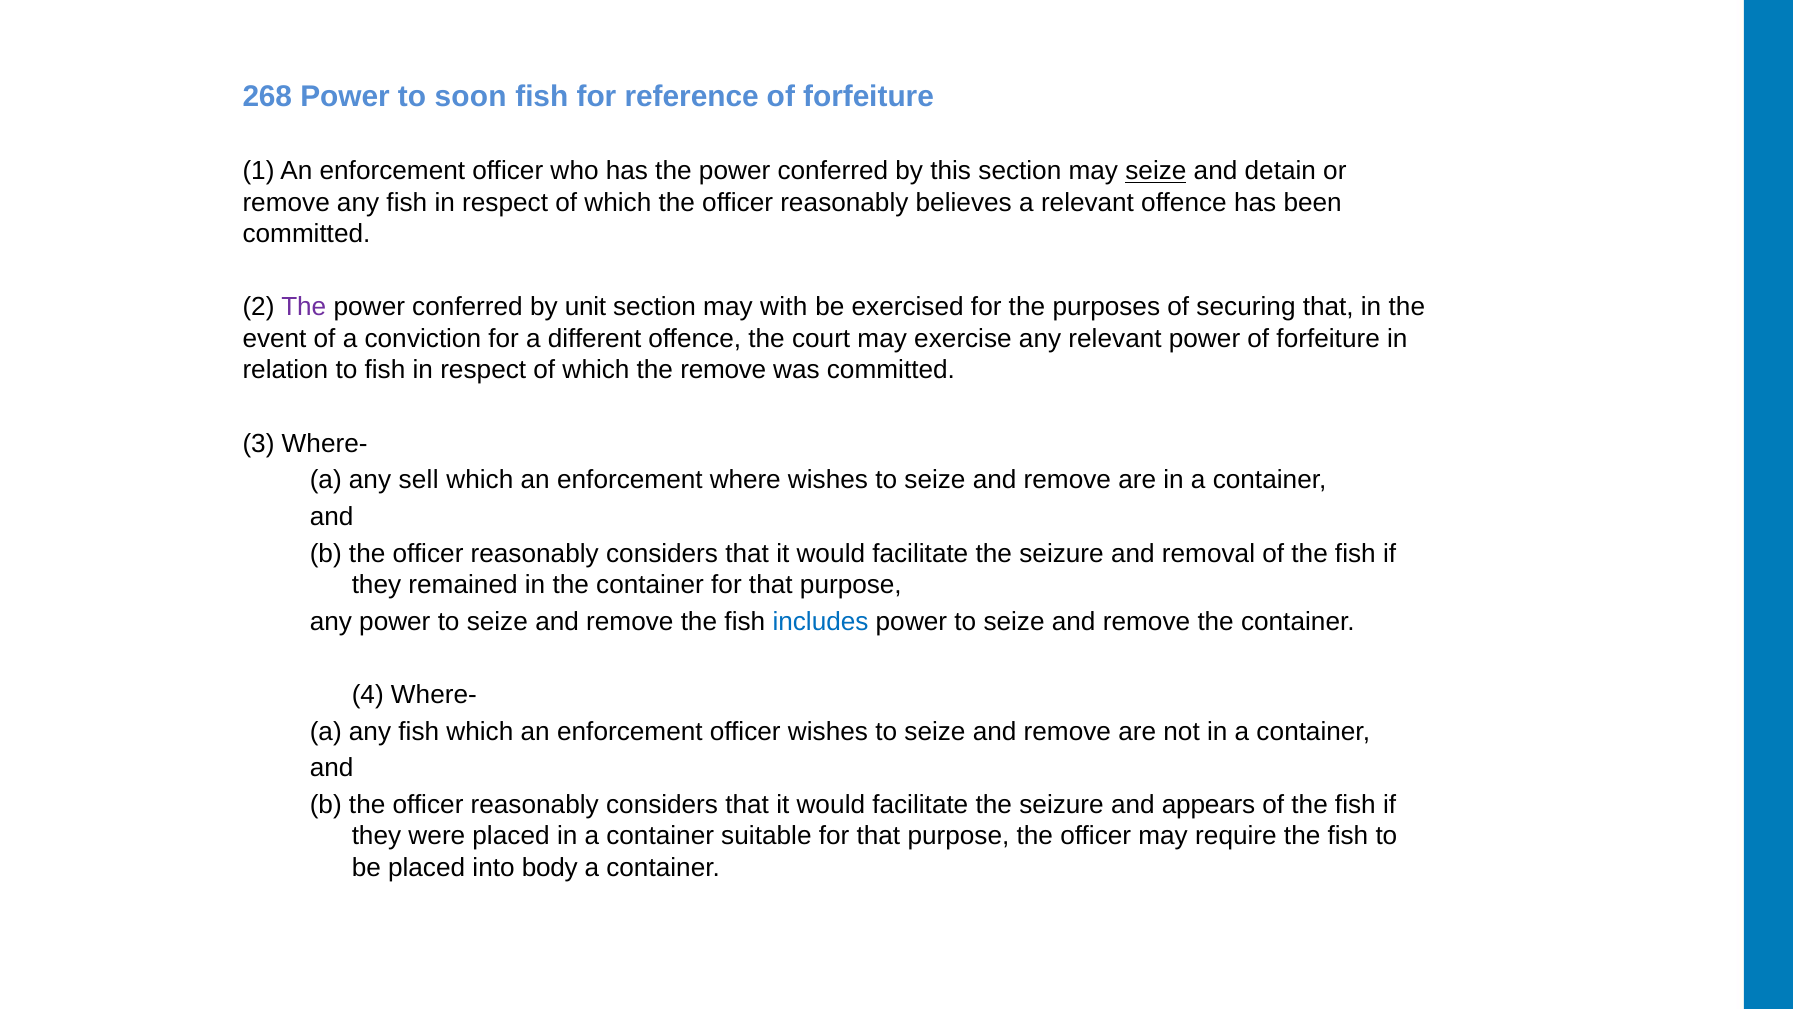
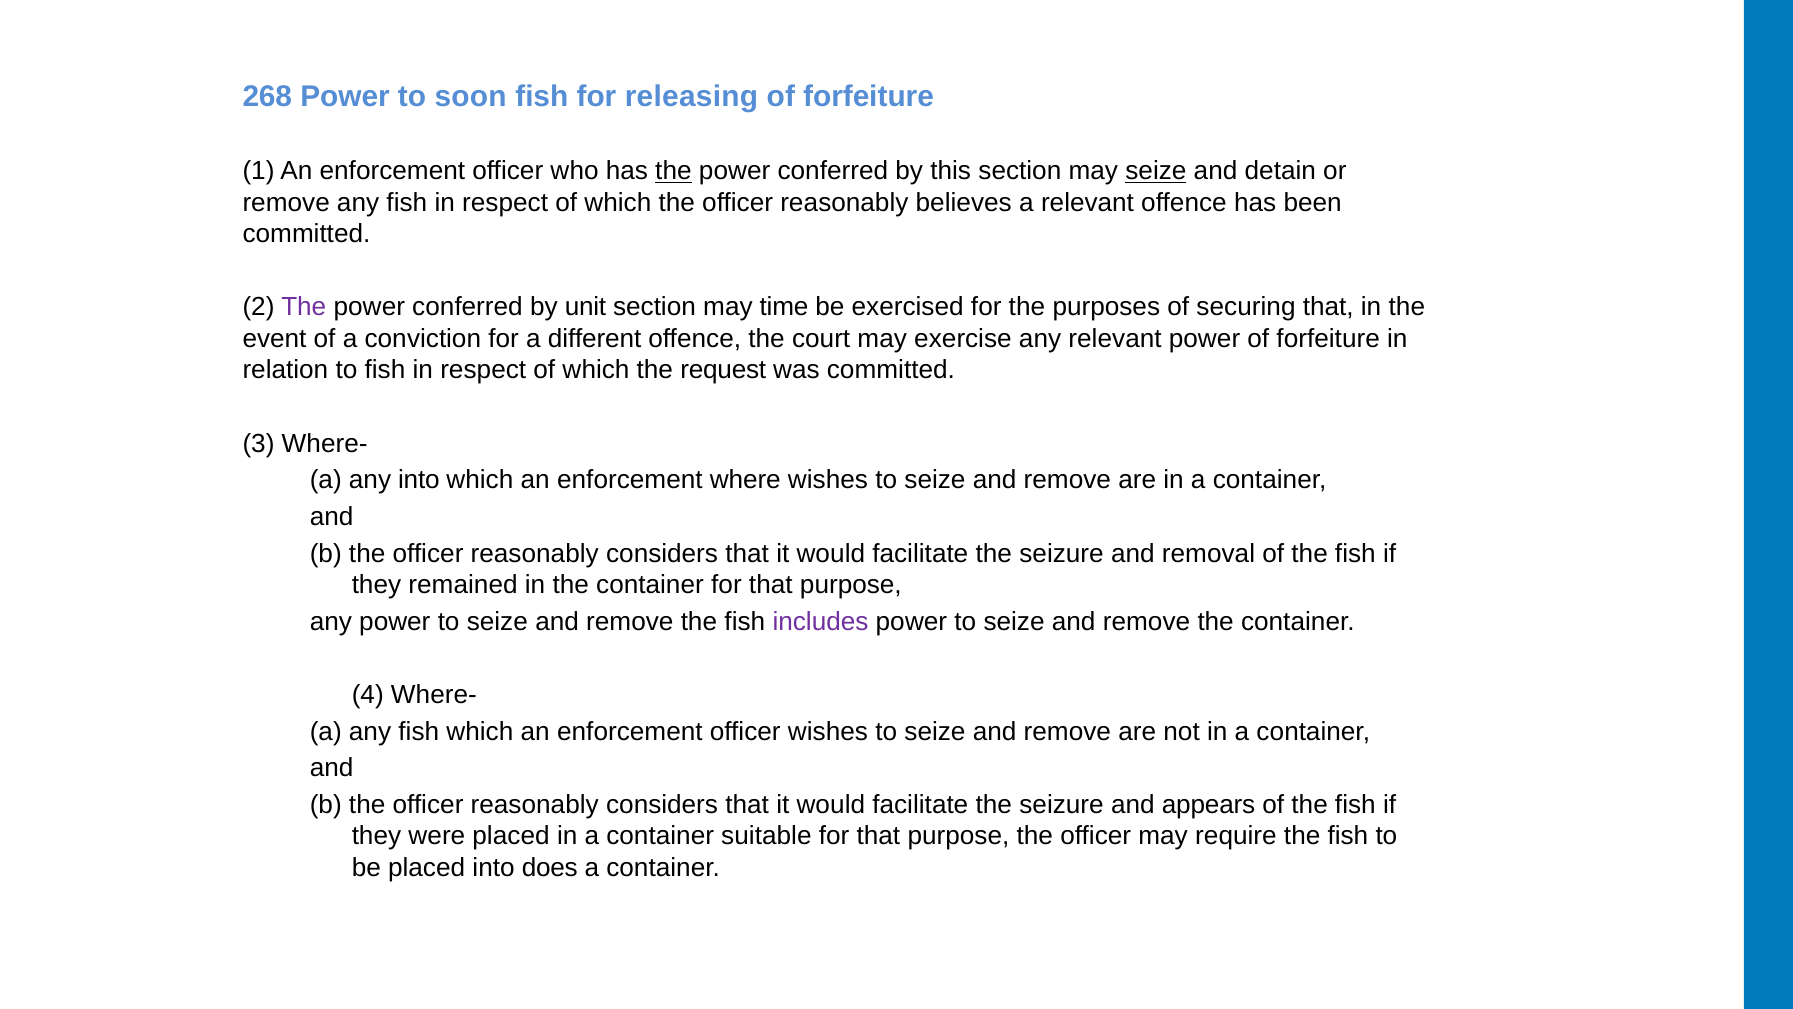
reference: reference -> releasing (691, 97)
the underline: none -> present (673, 171)
with: with -> time (784, 307)
the remove: remove -> request (723, 370)
any sell: sell -> into (419, 480)
includes colour: blue -> purple (820, 621)
body: body -> does (550, 867)
